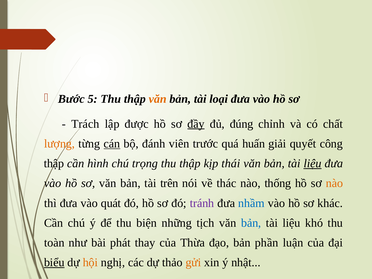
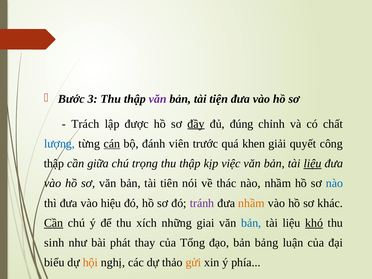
5: 5 -> 3 (93, 99)
văn colour: orange -> purple (158, 99)
loại: loại -> tiện (219, 99)
lượng colour: orange -> blue (59, 144)
huấn: huấn -> khen (254, 144)
hình: hình -> giữa (98, 163)
thái: thái -> việc (231, 163)
trên: trên -> tiên (169, 183)
nào thống: thống -> nhầm (278, 183)
nào colour: orange -> blue (334, 183)
quát: quát -> hiệu (111, 203)
nhầm colour: blue -> orange (251, 203)
Cần underline: none -> present (54, 223)
biện: biện -> xích (147, 223)
tịch: tịch -> giai (205, 223)
khó underline: none -> present (314, 223)
toàn: toàn -> sinh (54, 243)
Thừa: Thừa -> Tổng (193, 243)
phần: phần -> bảng (267, 243)
biểu underline: present -> none (54, 263)
nhật: nhật -> phía (246, 263)
